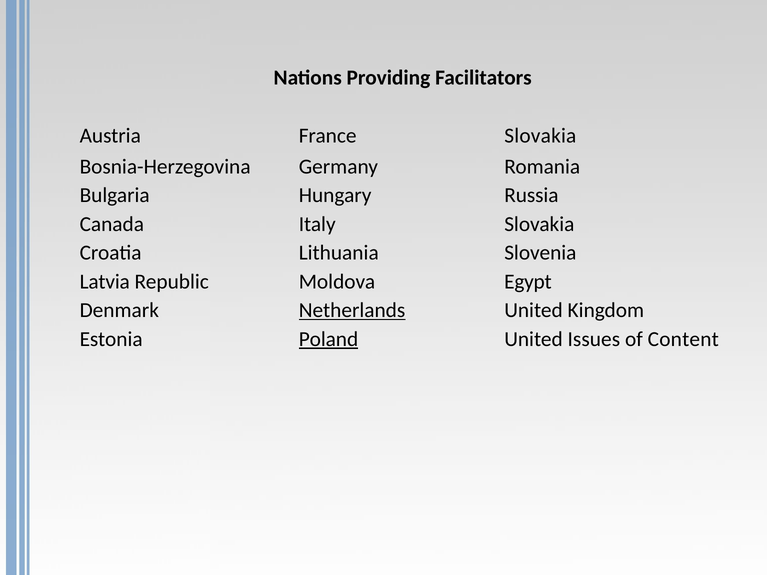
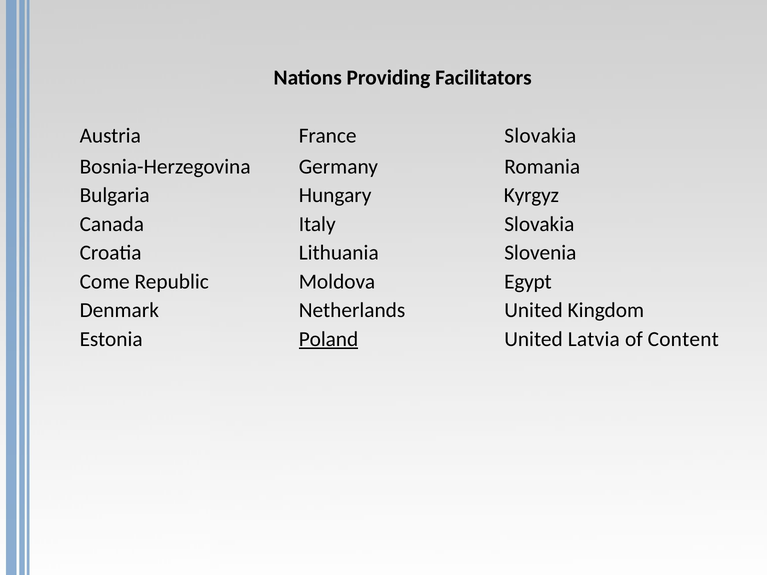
Russia: Russia -> Kyrgyz (531, 195)
Latvia: Latvia -> Come (105, 282)
Netherlands underline: present -> none (352, 310)
Issues: Issues -> Latvia (594, 339)
